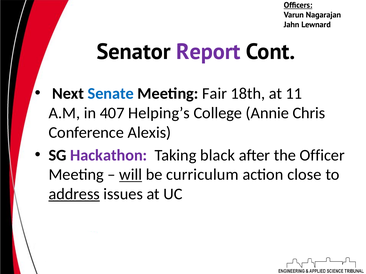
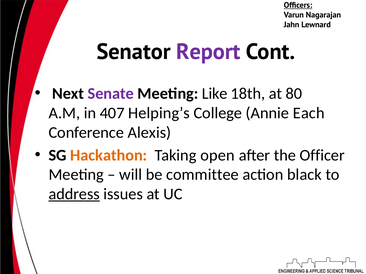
Senate colour: blue -> purple (111, 94)
Fair: Fair -> Like (215, 94)
11: 11 -> 80 (294, 94)
Chris: Chris -> Each (309, 113)
Hackathon colour: purple -> orange (109, 155)
black: black -> open (218, 155)
will underline: present -> none (131, 175)
curriculum: curriculum -> committee (202, 175)
close: close -> black (304, 175)
